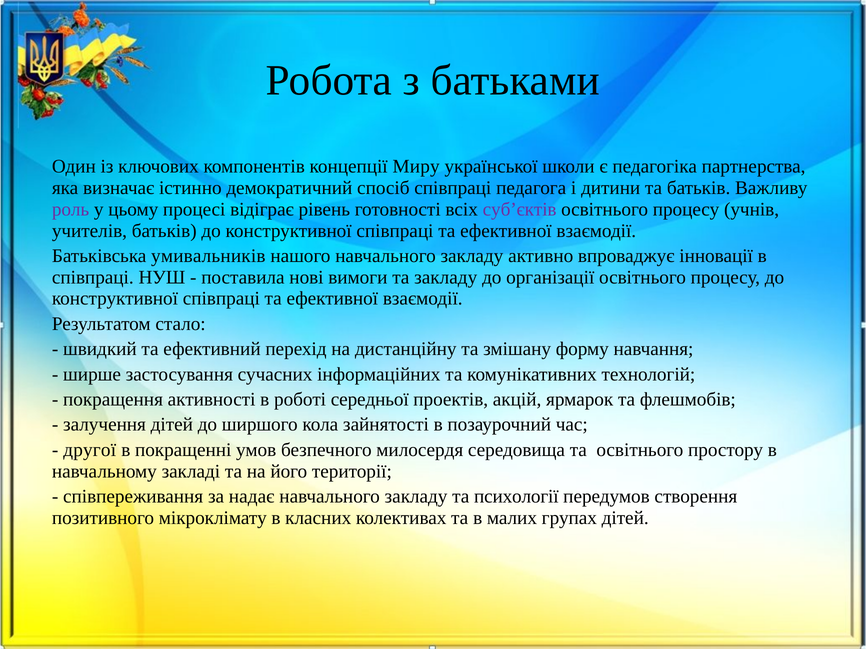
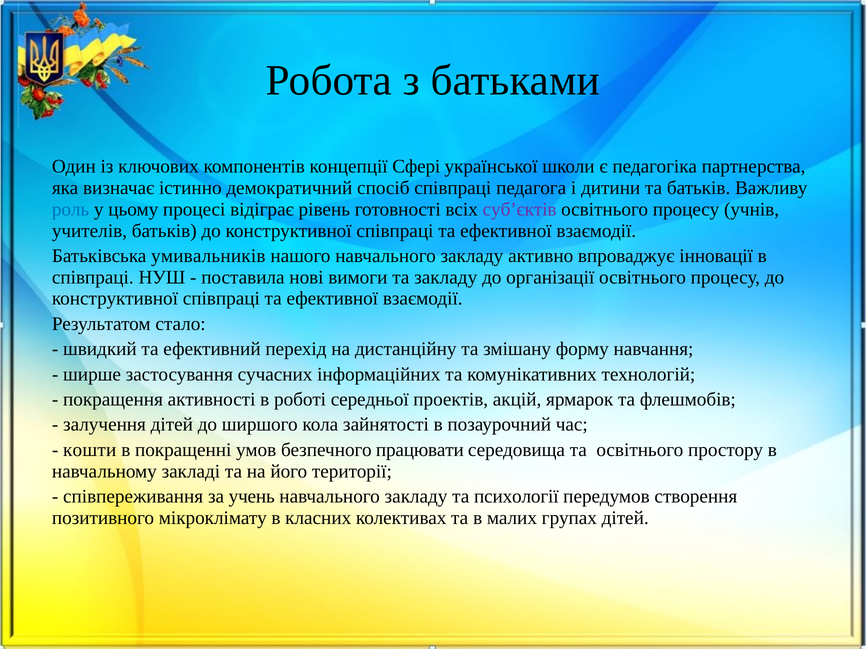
Миру: Миру -> Сфері (416, 167)
роль colour: purple -> blue (71, 209)
другої: другої -> кошти (90, 450)
милосердя: милосердя -> працювати (420, 450)
надає: надає -> учень (252, 497)
